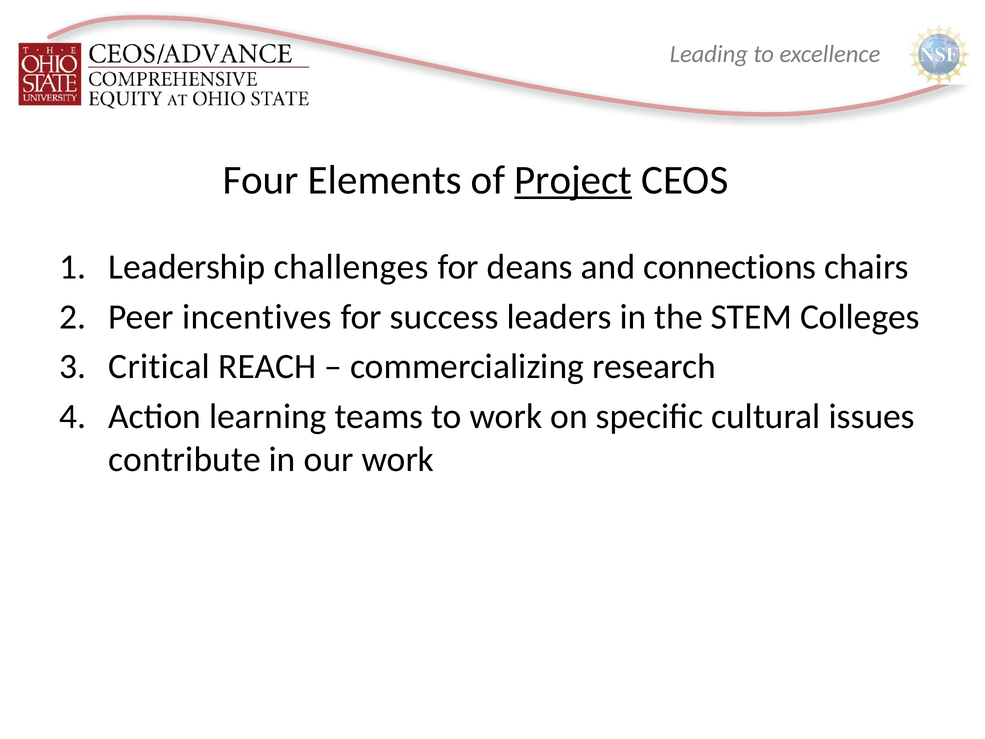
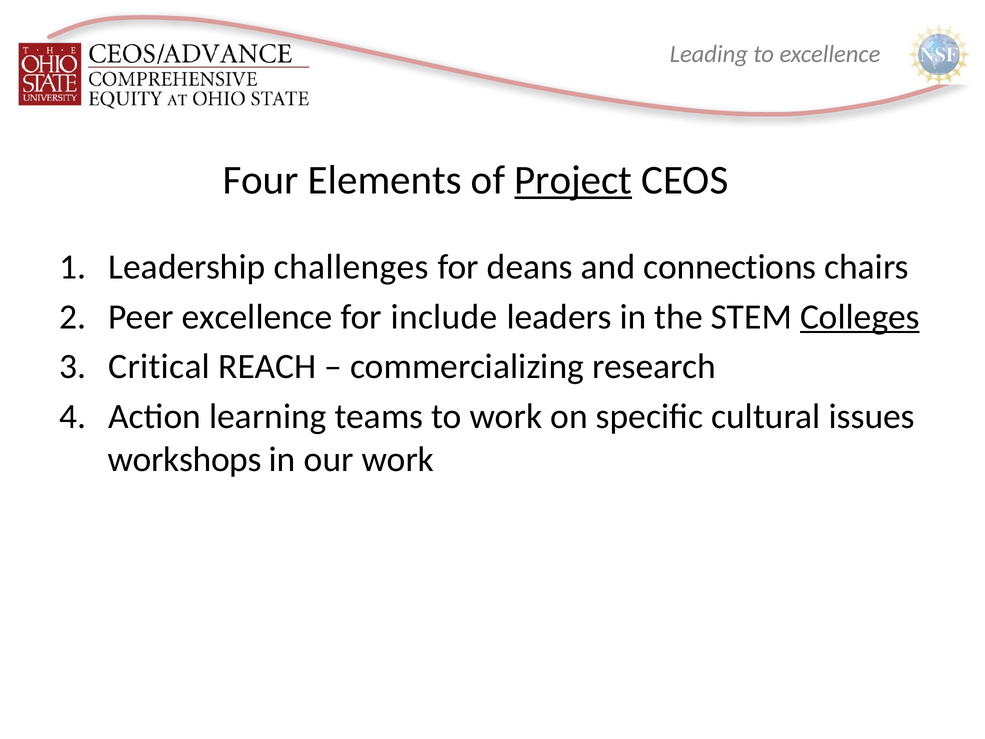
Peer incentives: incentives -> excellence (257, 317)
success: success -> include (444, 317)
Colleges underline: none -> present (860, 317)
contribute: contribute -> workshops (185, 459)
